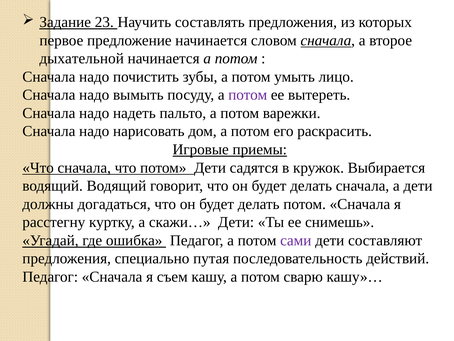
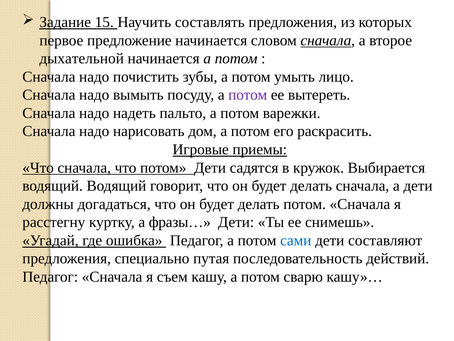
23: 23 -> 15 (104, 22)
скажи…: скажи… -> фразы… (180, 222)
сами colour: purple -> blue (296, 240)
